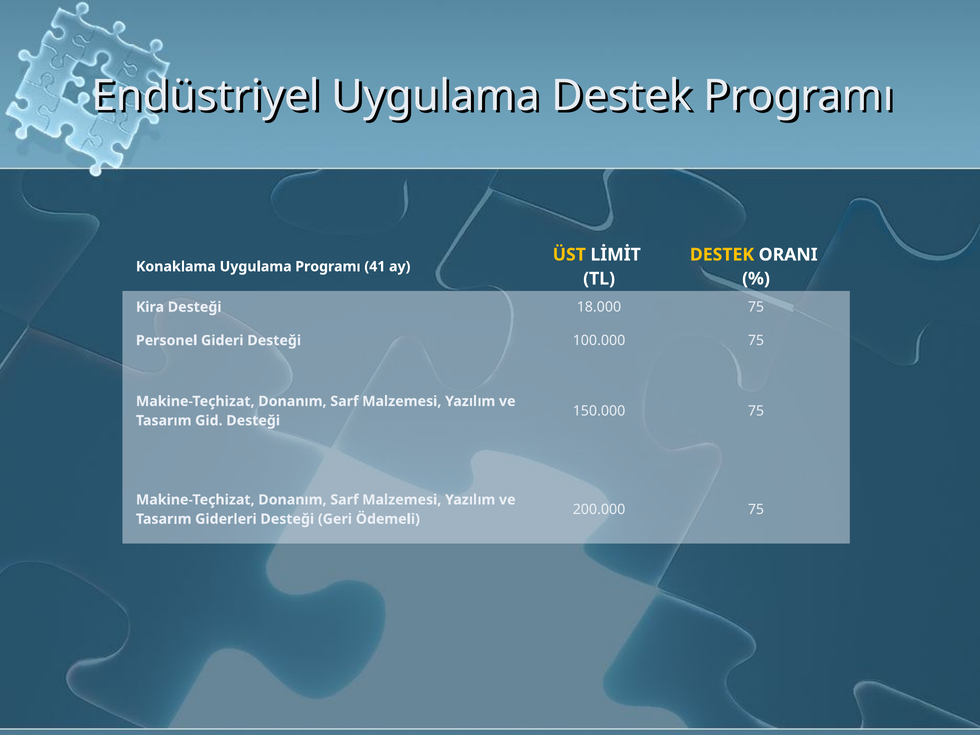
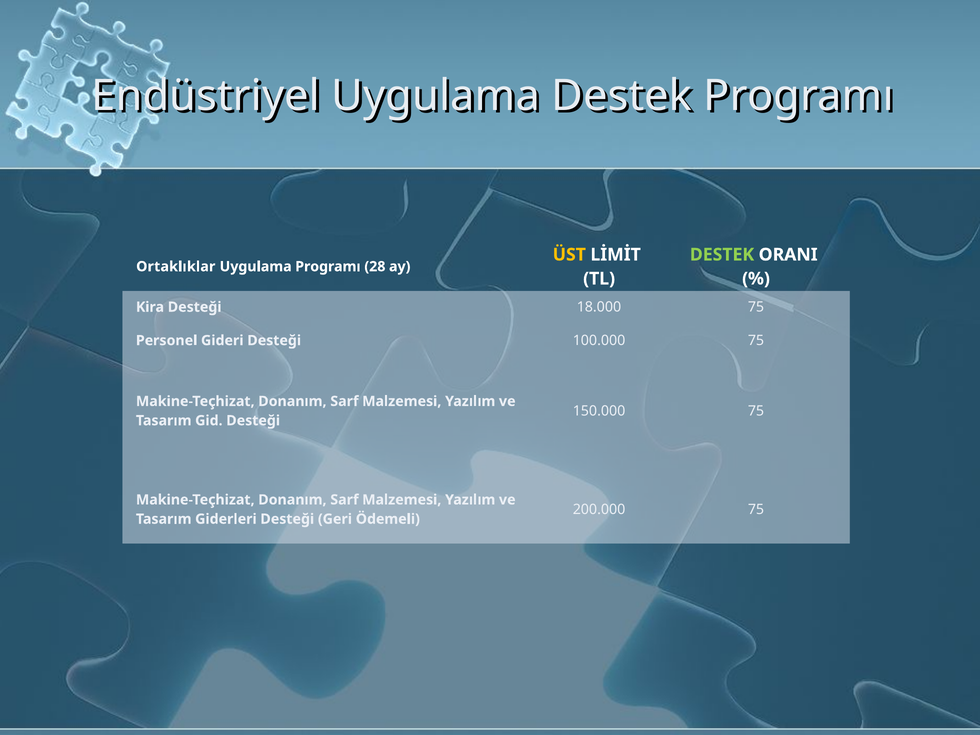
DESTEK colour: yellow -> light green (722, 255)
Konaklama: Konaklama -> Ortaklıklar (176, 267)
41: 41 -> 28 (375, 267)
